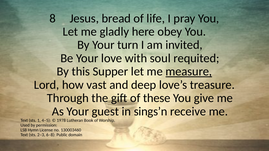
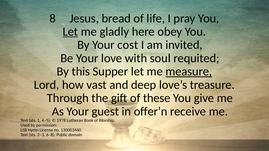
Let underline: none -> present (70, 32)
turn: turn -> cost (128, 45)
sings’n: sings’n -> offer’n (151, 112)
